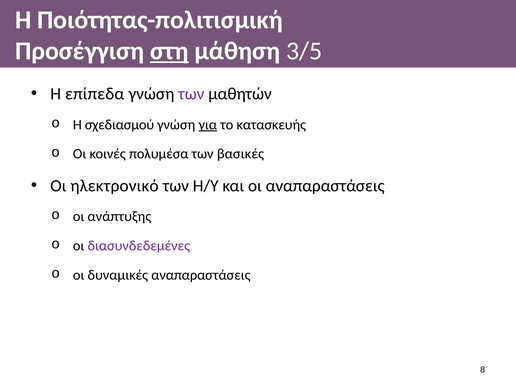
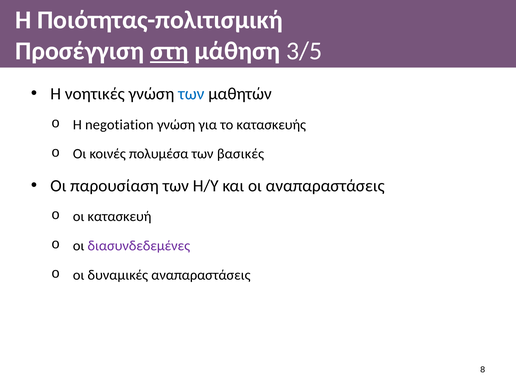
επίπεδα: επίπεδα -> νοητικές (95, 94)
των colour: purple -> blue (191, 94)
σχεδιασμού: σχεδιασμού -> negotiation (119, 125)
για underline: present -> none (208, 125)
ηλεκτρονικό: ηλεκτρονικό -> παρουσίαση (115, 186)
ανάπτυξης: ανάπτυξης -> κατασκευή (119, 217)
